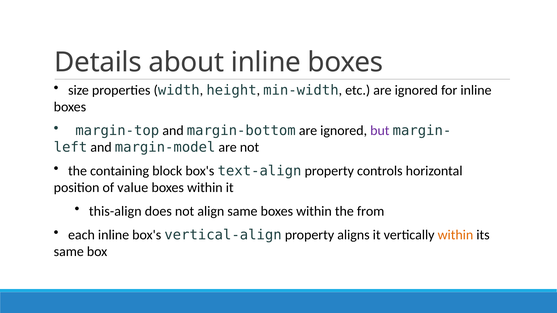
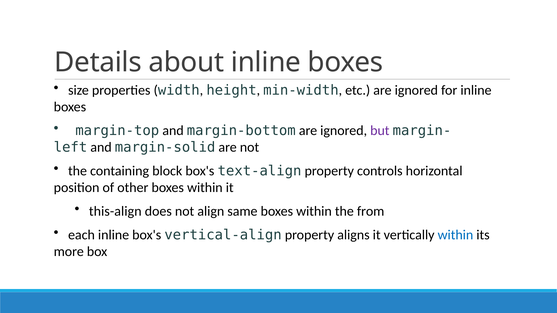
margin-model: margin-model -> margin-solid (165, 147)
value: value -> other (133, 188)
within colour: orange -> blue (455, 235)
same: same -> more (69, 252)
